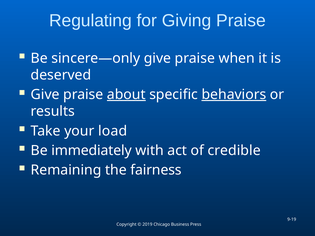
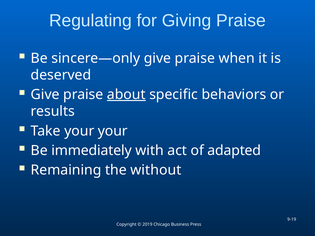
behaviors underline: present -> none (234, 95)
your load: load -> your (113, 131)
credible: credible -> adapted (234, 151)
fairness: fairness -> without (156, 170)
